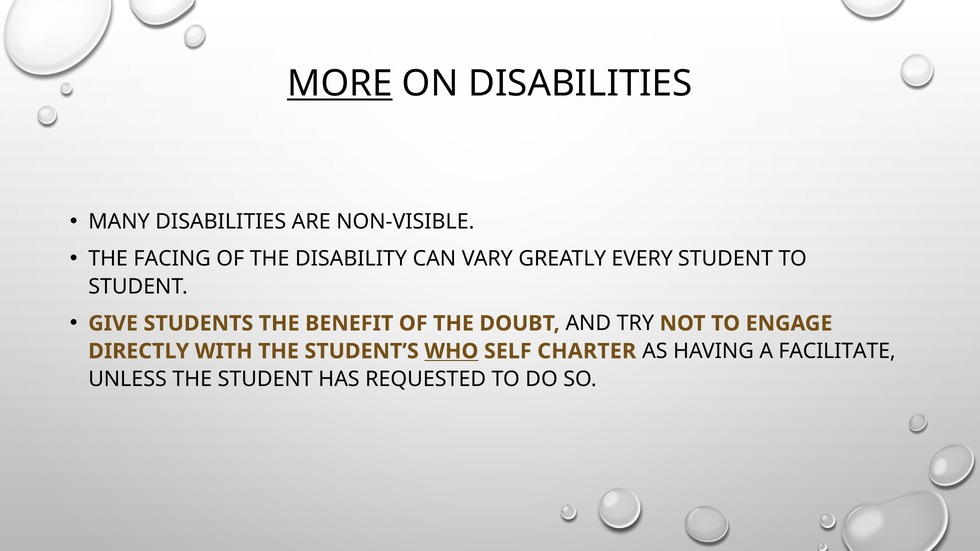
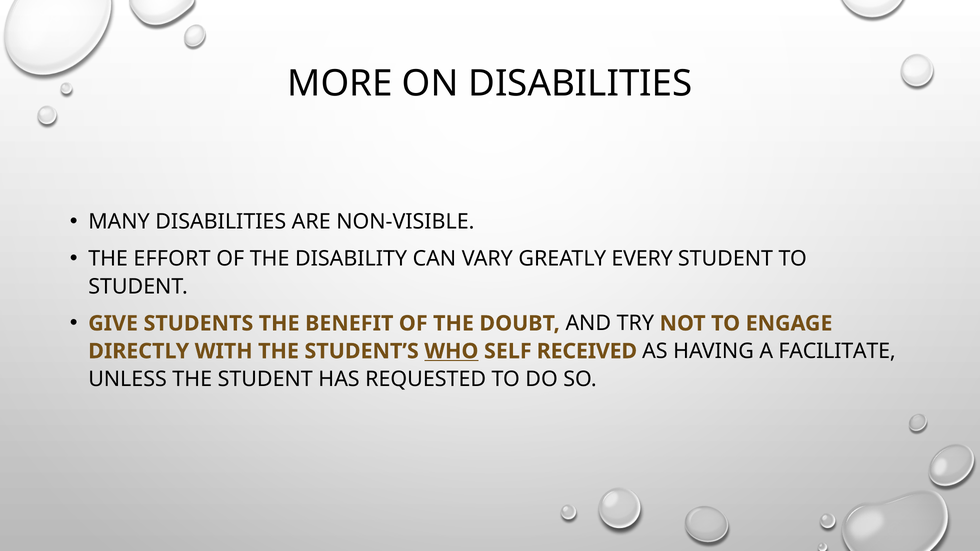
MORE underline: present -> none (340, 84)
FACING: FACING -> EFFORT (172, 259)
CHARTER: CHARTER -> RECEIVED (587, 351)
